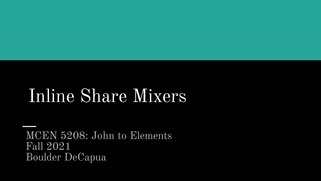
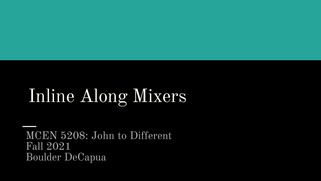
Share: Share -> Along (104, 96)
Elements: Elements -> Different (151, 135)
